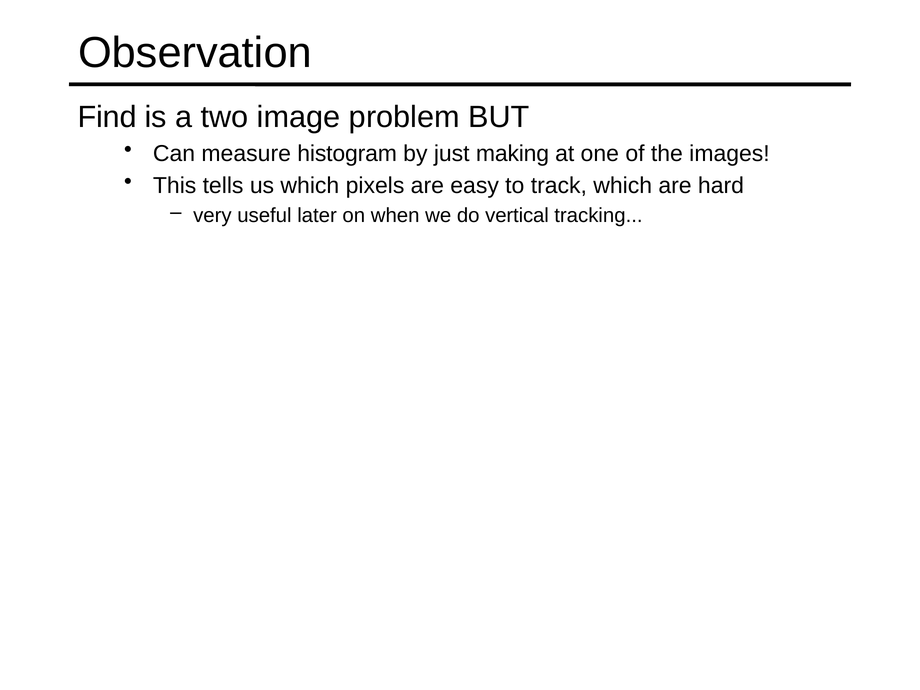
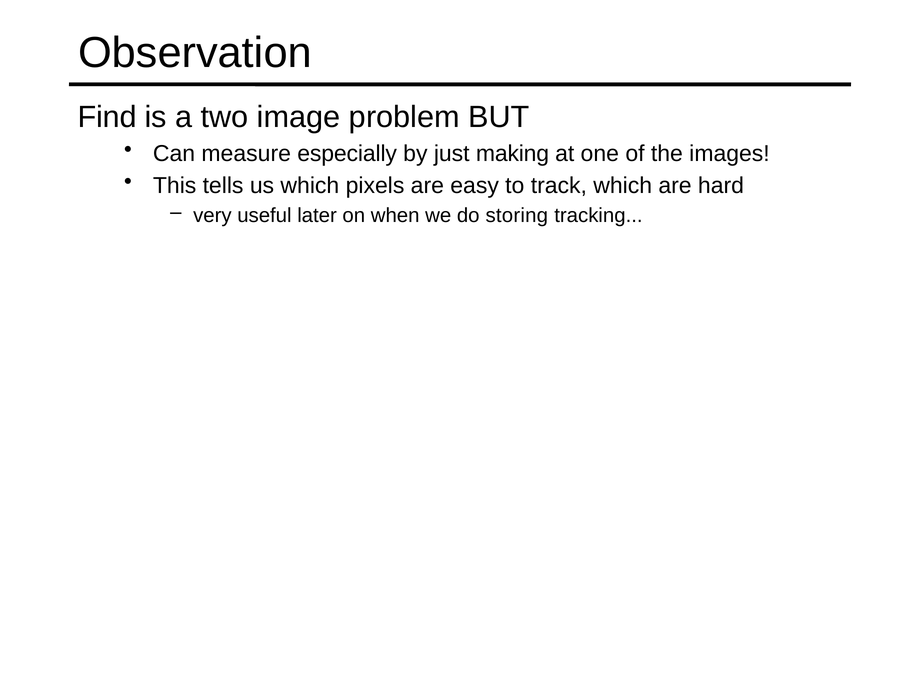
histogram: histogram -> especially (347, 153)
vertical: vertical -> storing (517, 216)
